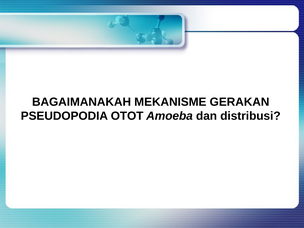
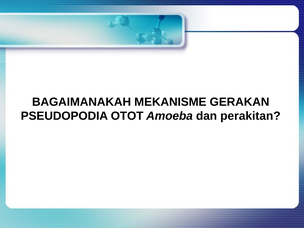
distribusi: distribusi -> perakitan (250, 116)
